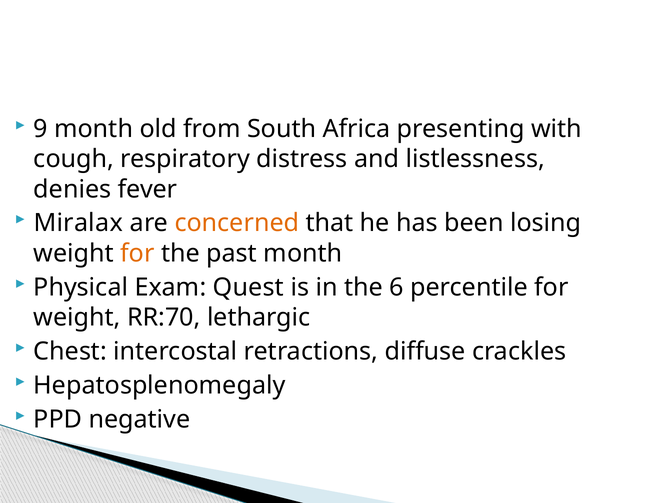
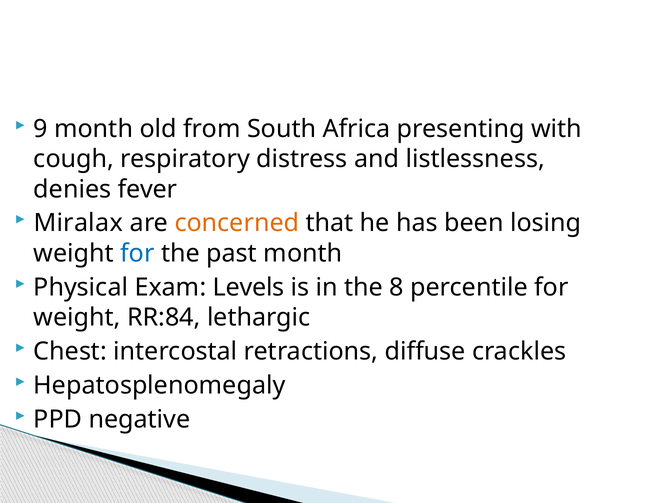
for colour: orange -> blue (137, 253)
Quest: Quest -> Levels (249, 287)
6: 6 -> 8 (397, 287)
RR:70: RR:70 -> RR:84 (164, 317)
